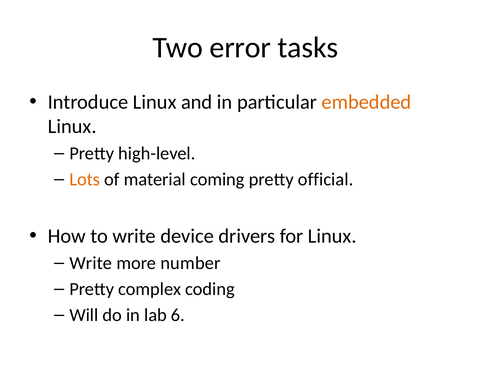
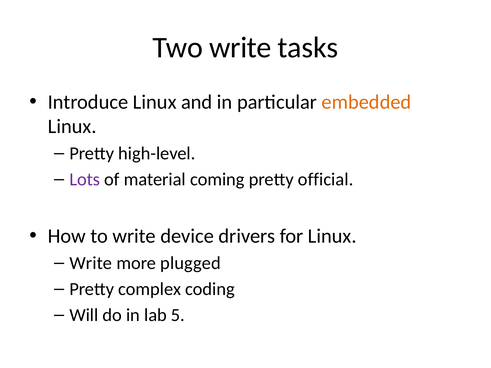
Two error: error -> write (240, 48)
Lots colour: orange -> purple (85, 180)
number: number -> plugged (191, 263)
6: 6 -> 5 (178, 315)
